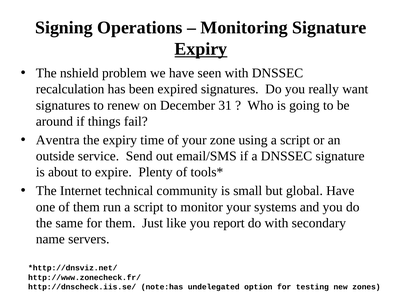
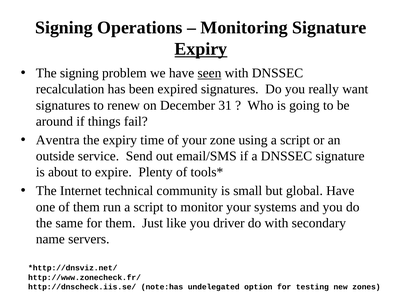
The nshield: nshield -> signing (79, 73)
seen underline: none -> present (209, 73)
report: report -> driver (229, 223)
